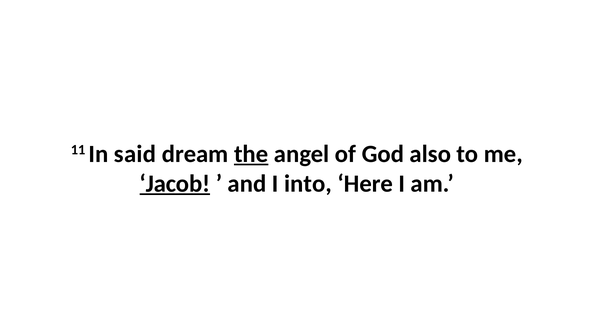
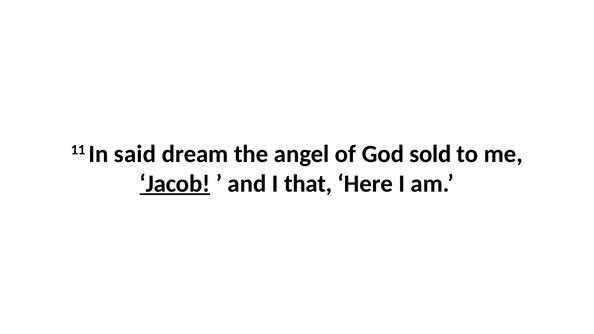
the underline: present -> none (251, 154)
also: also -> sold (430, 154)
into: into -> that (308, 184)
